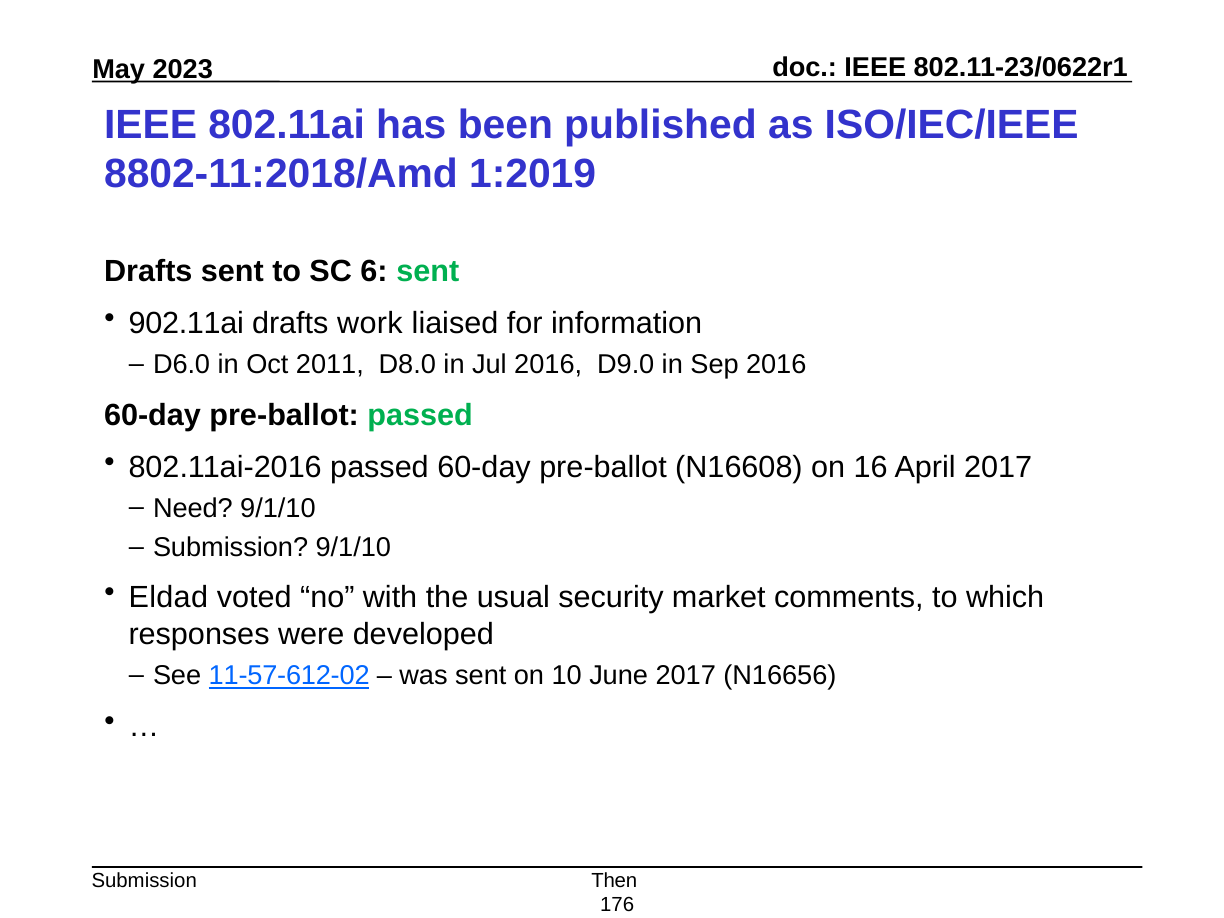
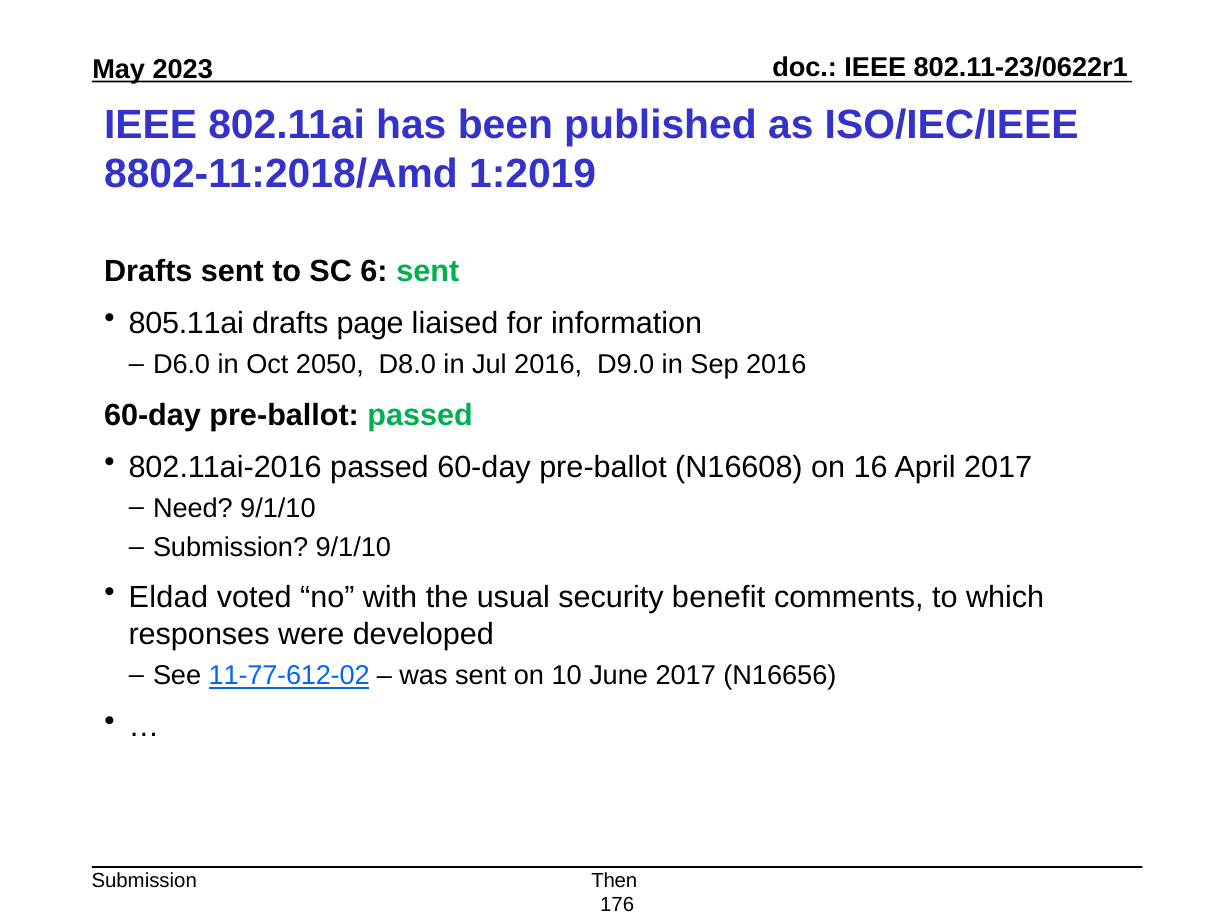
902.11ai: 902.11ai -> 805.11ai (186, 324)
work: work -> page (370, 324)
2011: 2011 -> 2050 (330, 365)
market: market -> benefit (719, 598)
11-57-612-02: 11-57-612-02 -> 11-77-612-02 (289, 676)
